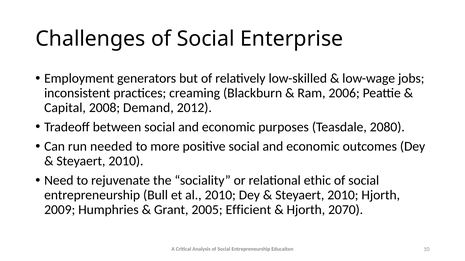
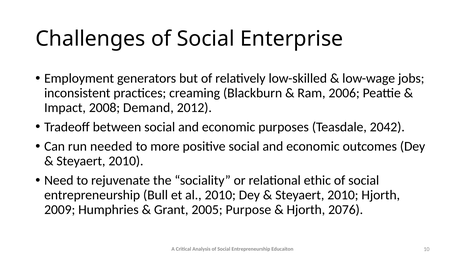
Capital: Capital -> Impact (65, 108)
2080: 2080 -> 2042 (387, 127)
Efficient: Efficient -> Purpose (248, 210)
2070: 2070 -> 2076 (346, 210)
